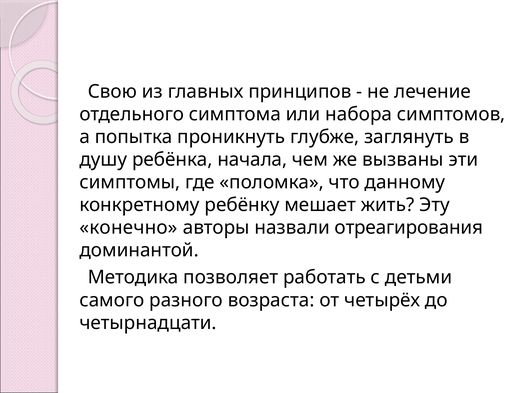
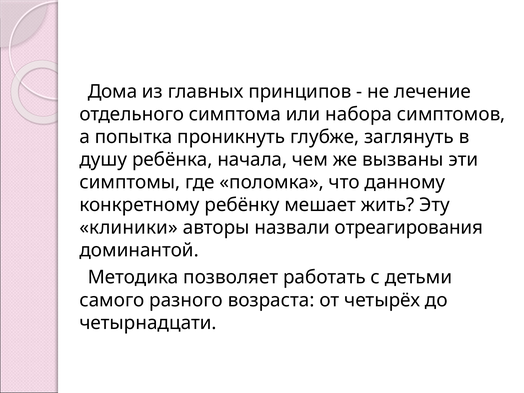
Свою: Свою -> Дома (112, 91)
конечно: конечно -> клиники (129, 228)
